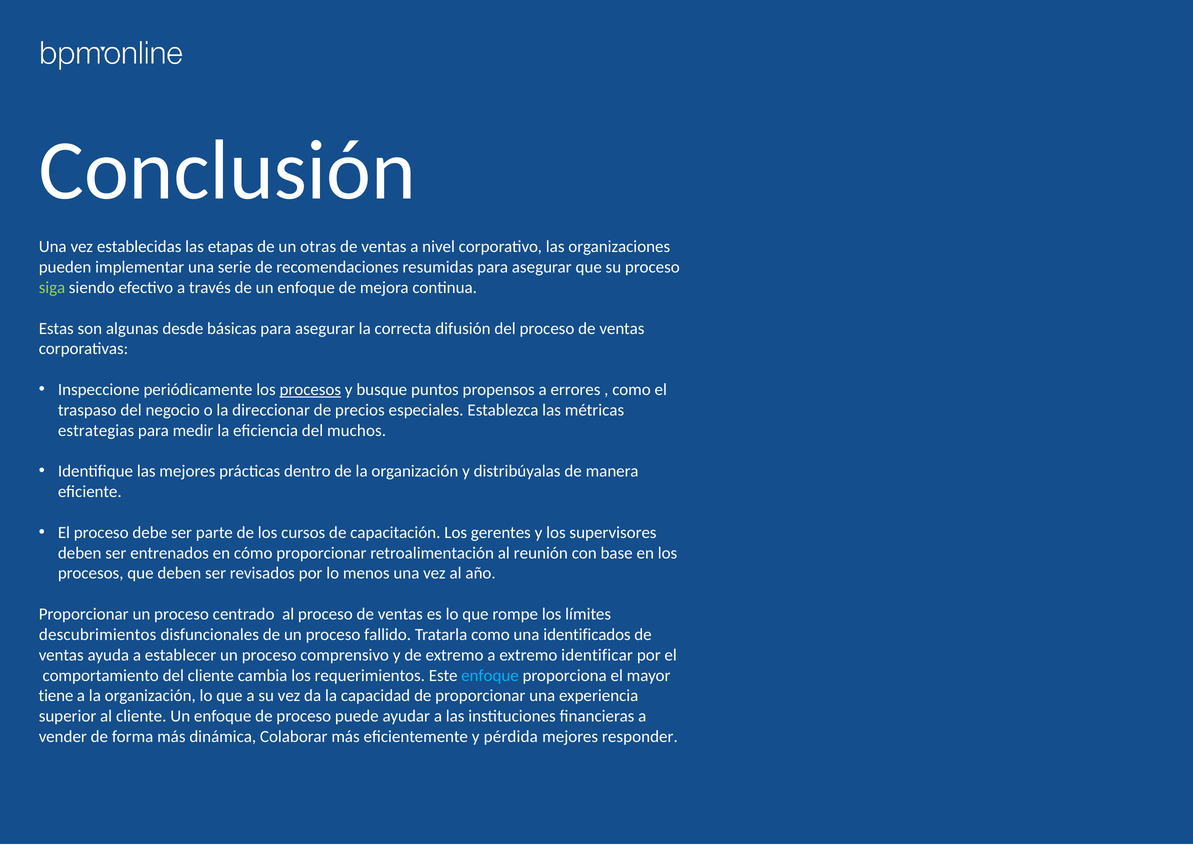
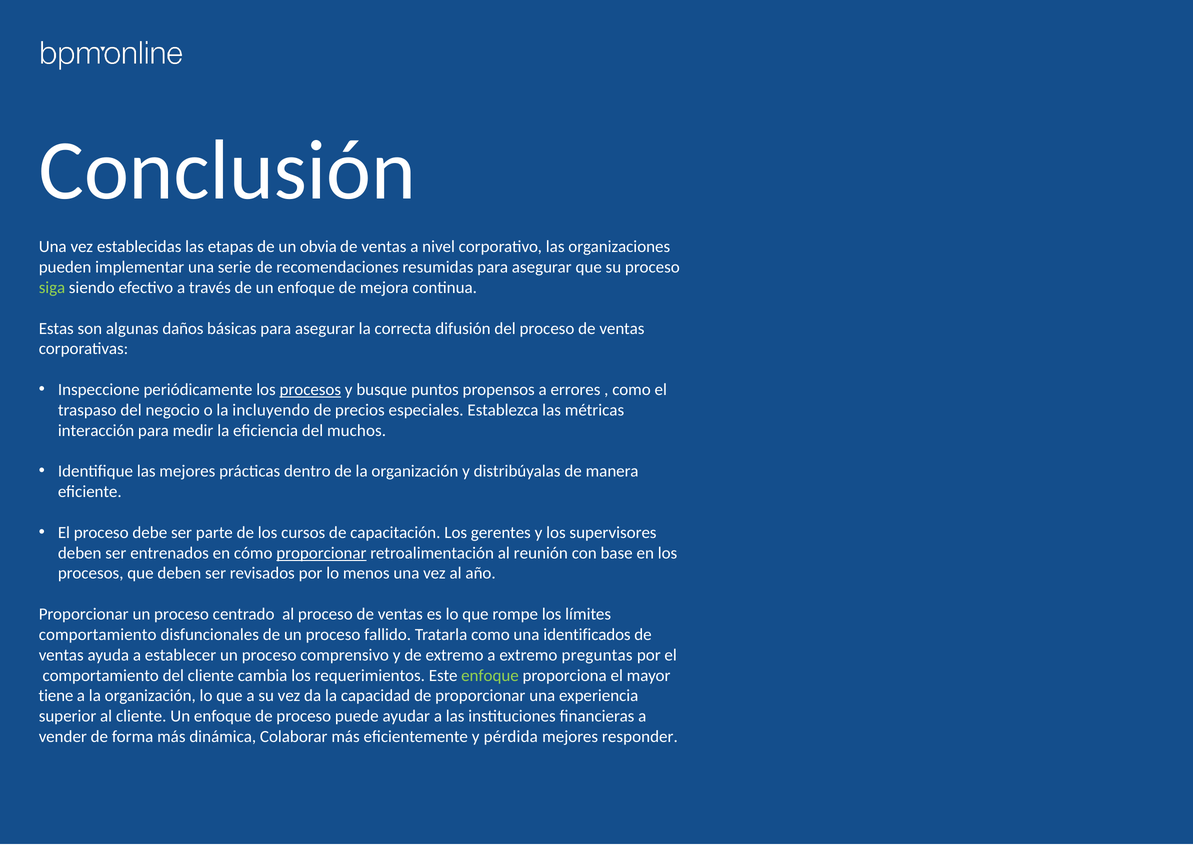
otras: otras -> obvia (318, 247)
desde: desde -> daños (183, 329)
direccionar: direccionar -> incluyendo (271, 410)
estrategias: estrategias -> interacción (96, 431)
proporcionar underline: none -> present (321, 553)
descubrimientos: descubrimientos -> comportamiento (98, 635)
identificar: identificar -> preguntas (597, 655)
enfoque colour: light blue -> light green (490, 676)
